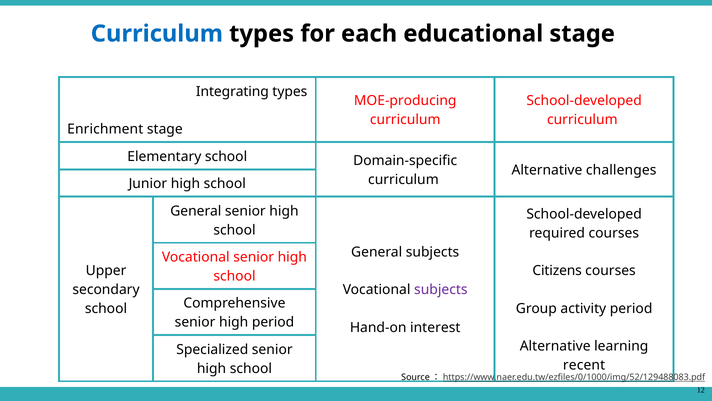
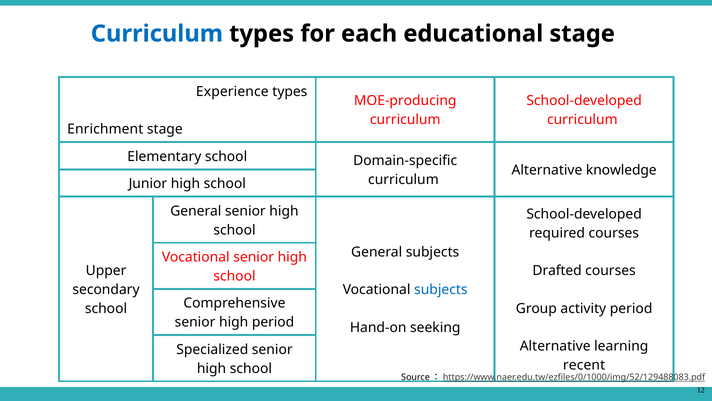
Integrating: Integrating -> Experience (232, 91)
challenges: challenges -> knowledge (621, 170)
Citizens: Citizens -> Drafted (557, 271)
subjects colour: purple -> blue (441, 289)
interest: interest -> seeking (435, 327)
